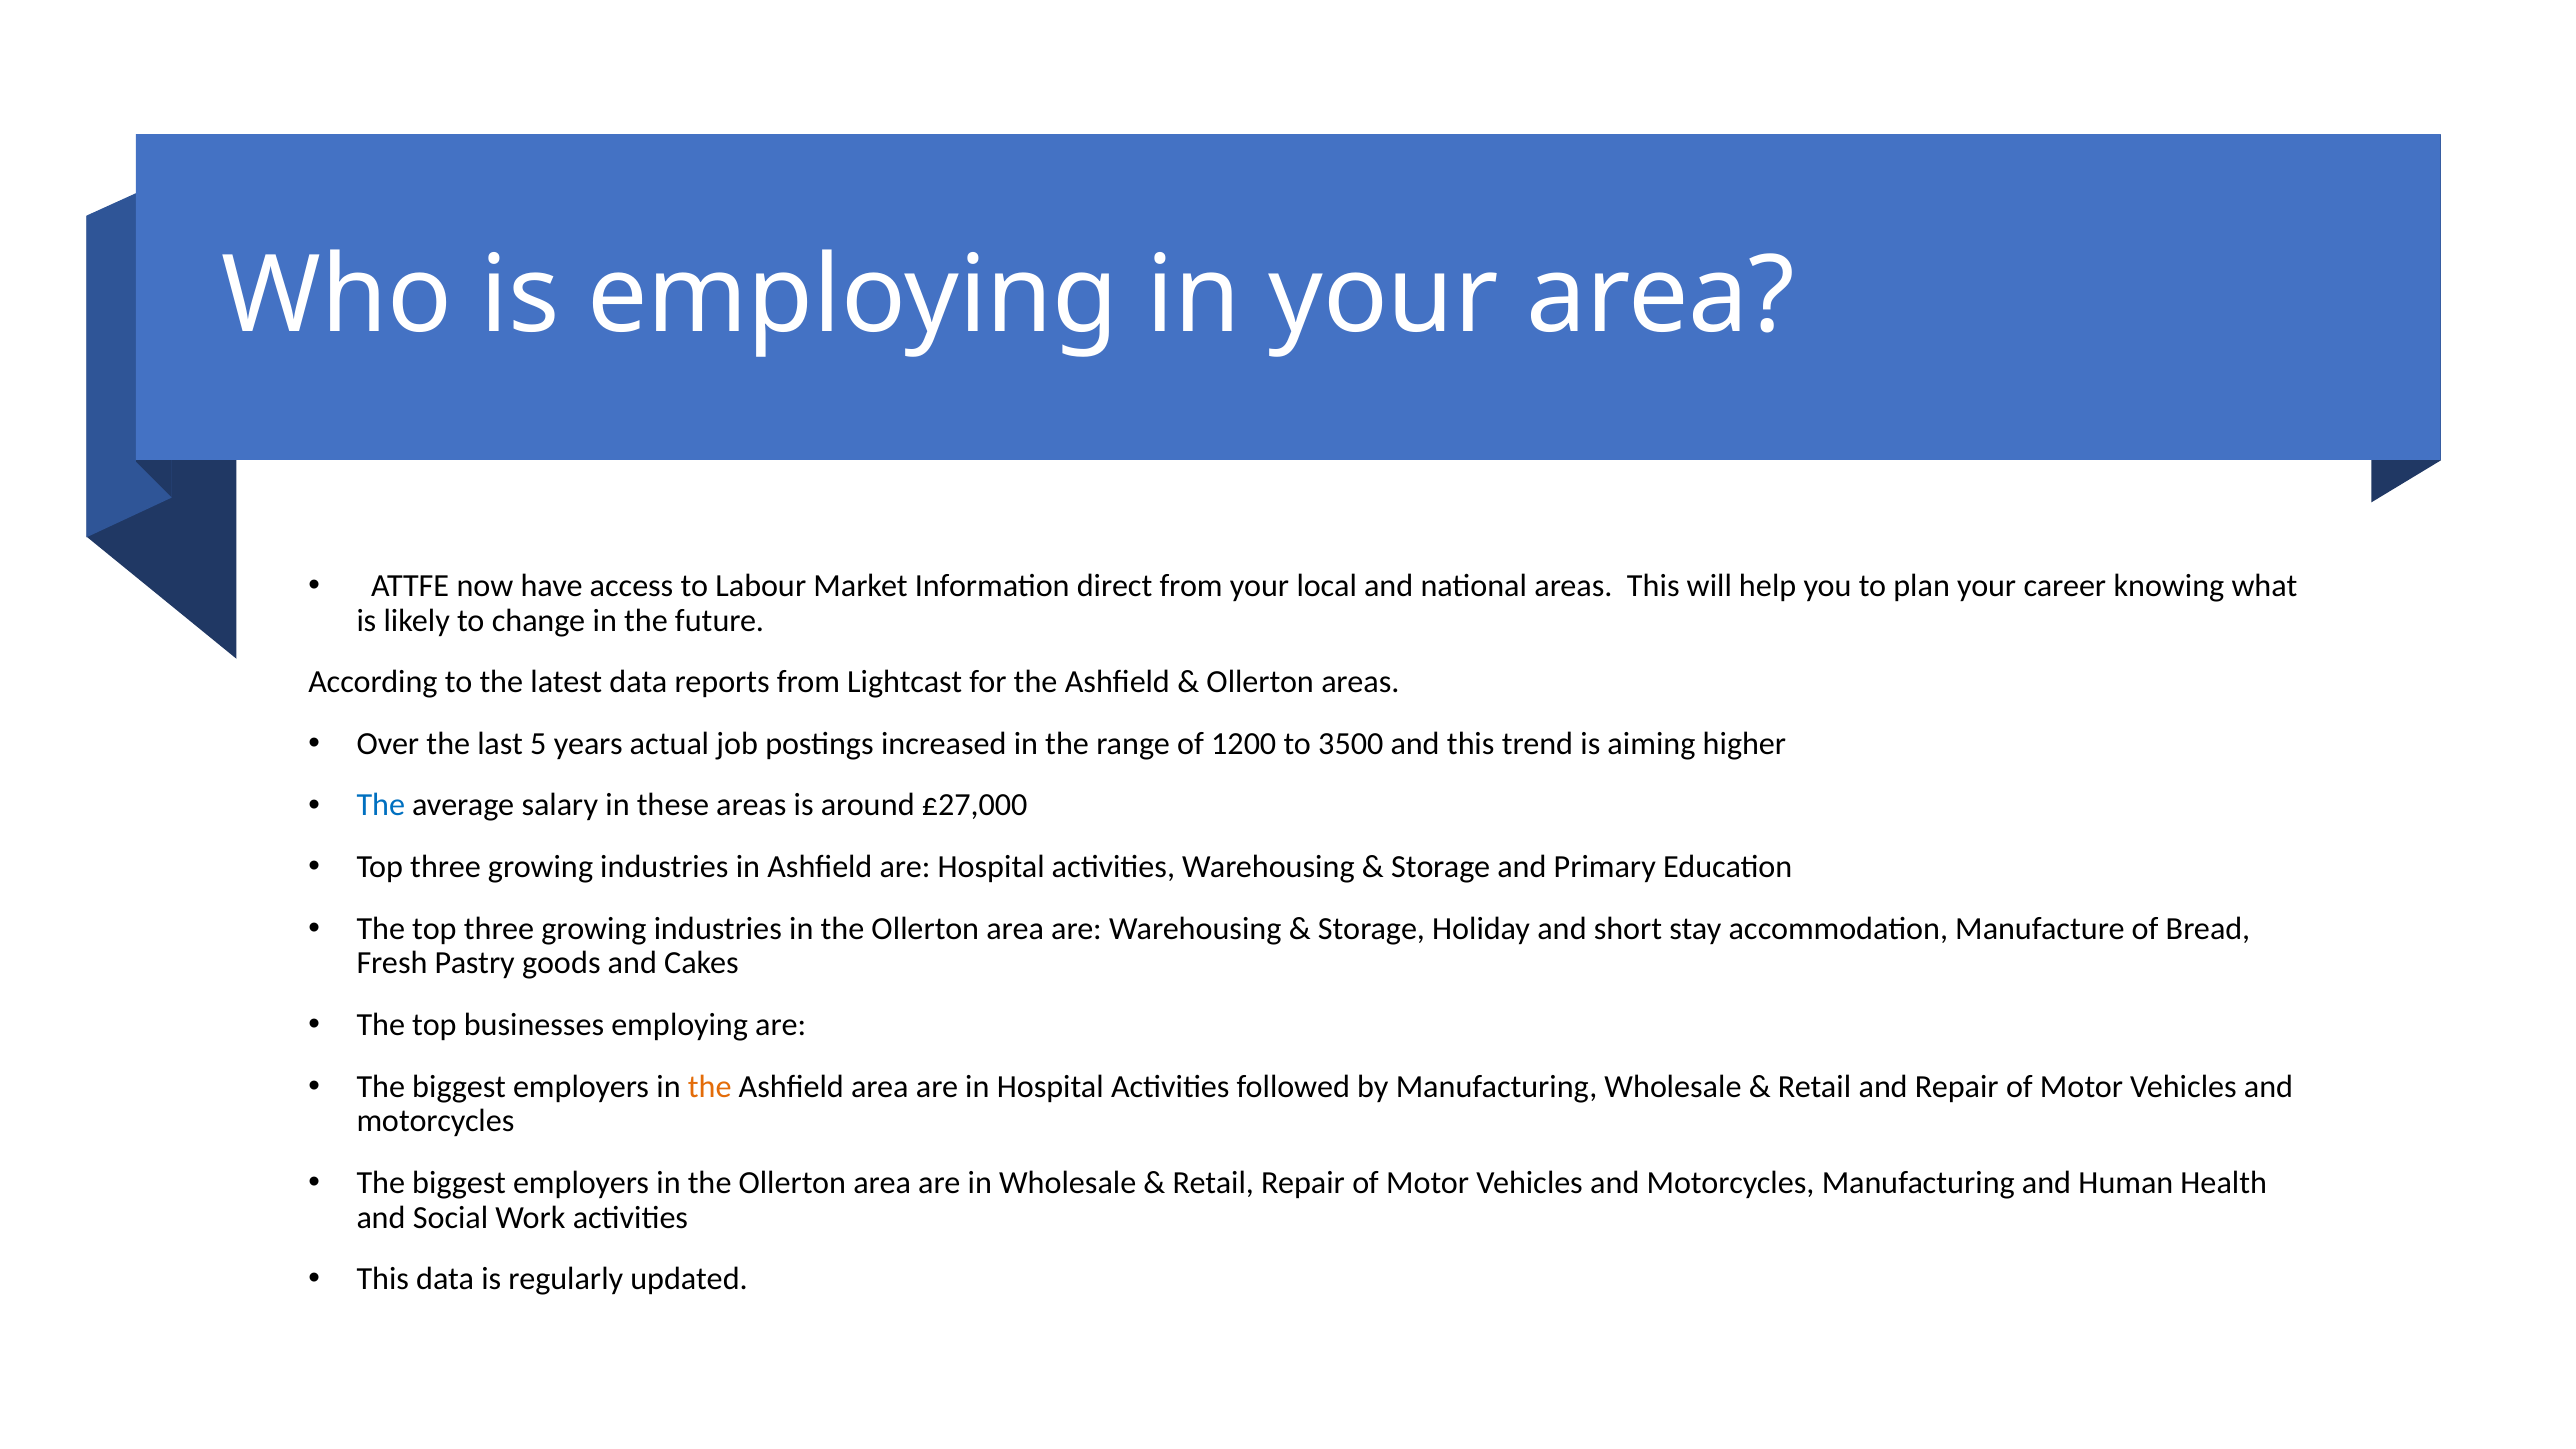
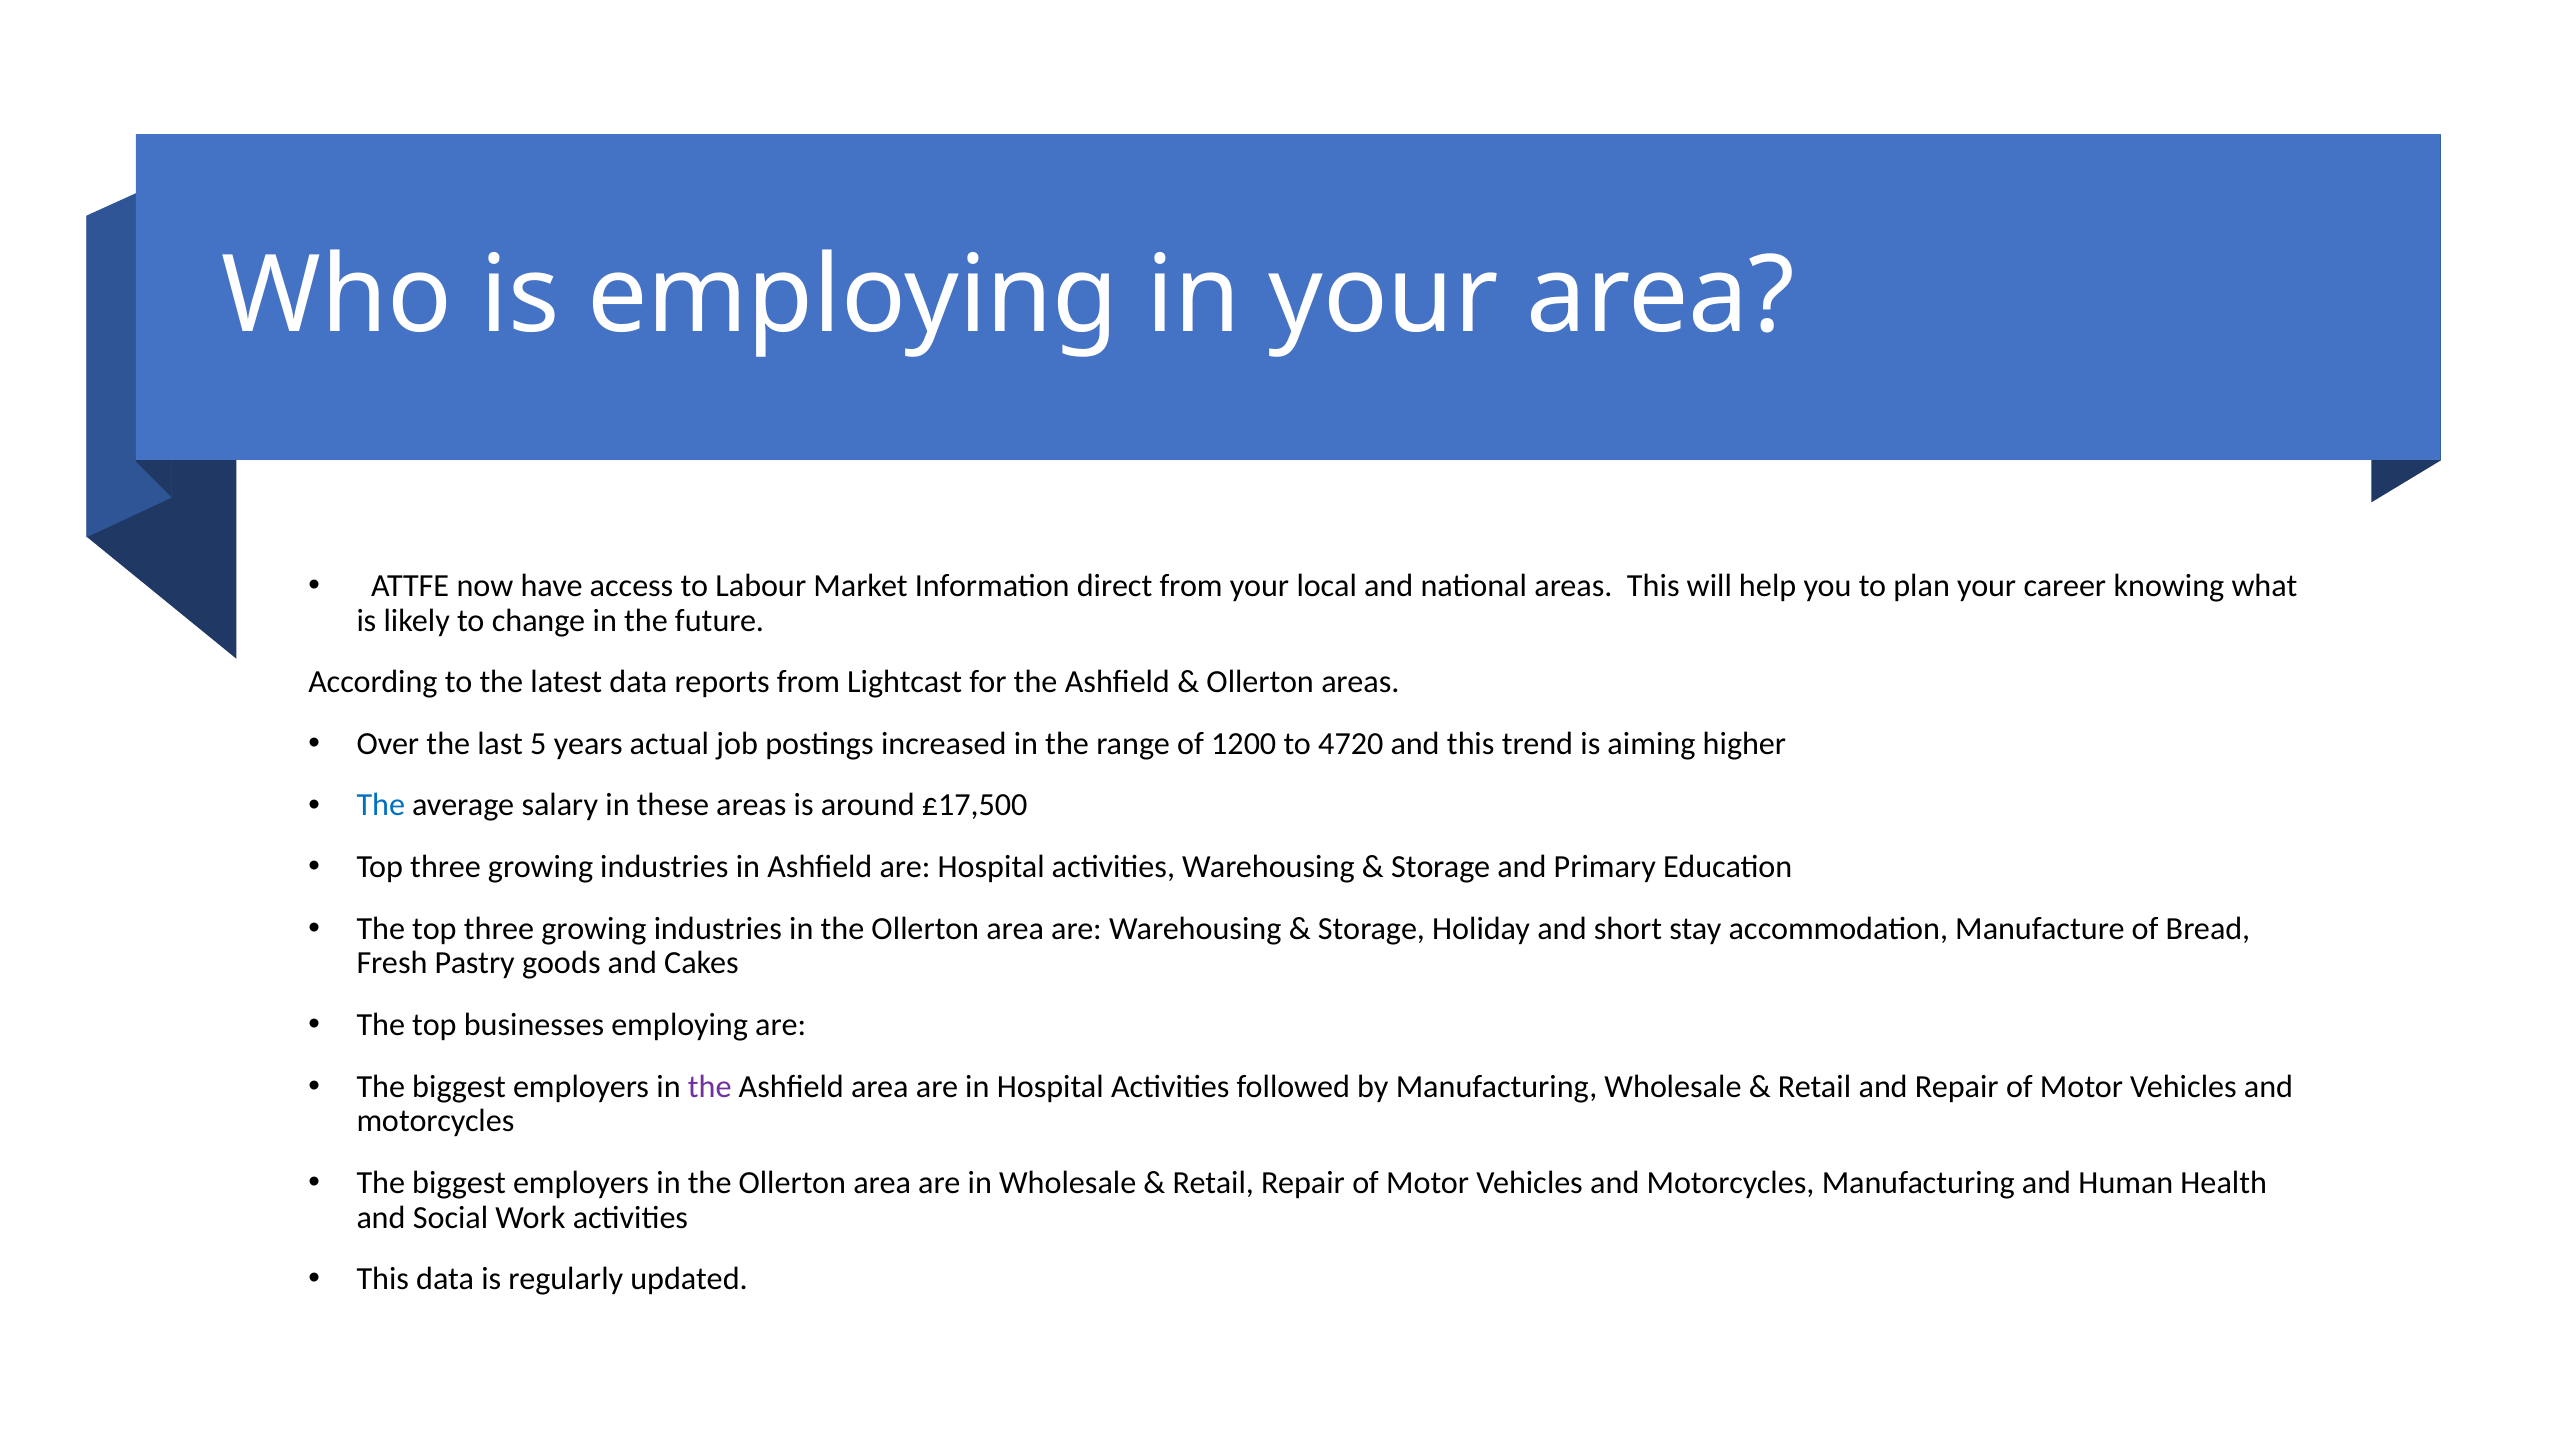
3500: 3500 -> 4720 (1351, 744)
£27,000: £27,000 -> £17,500 (975, 805)
the colour: orange -> purple (710, 1087)
